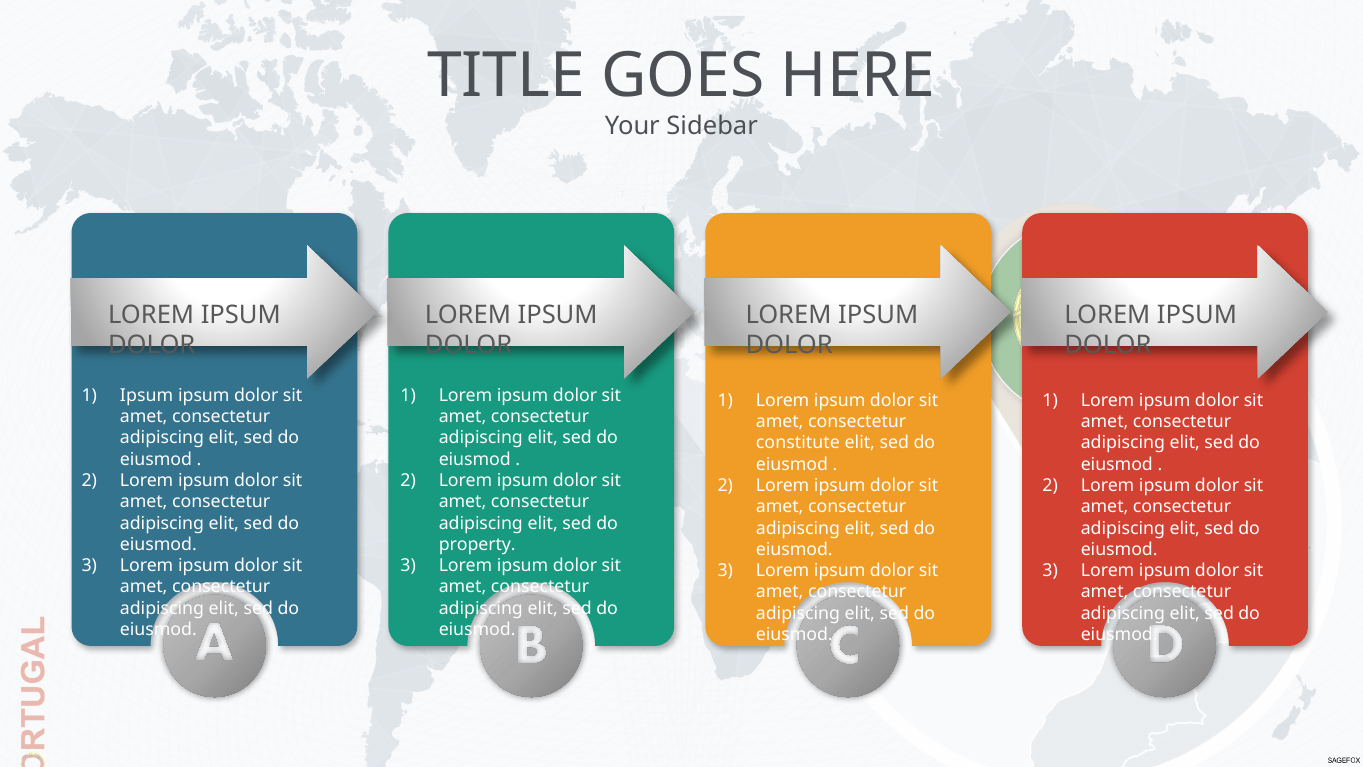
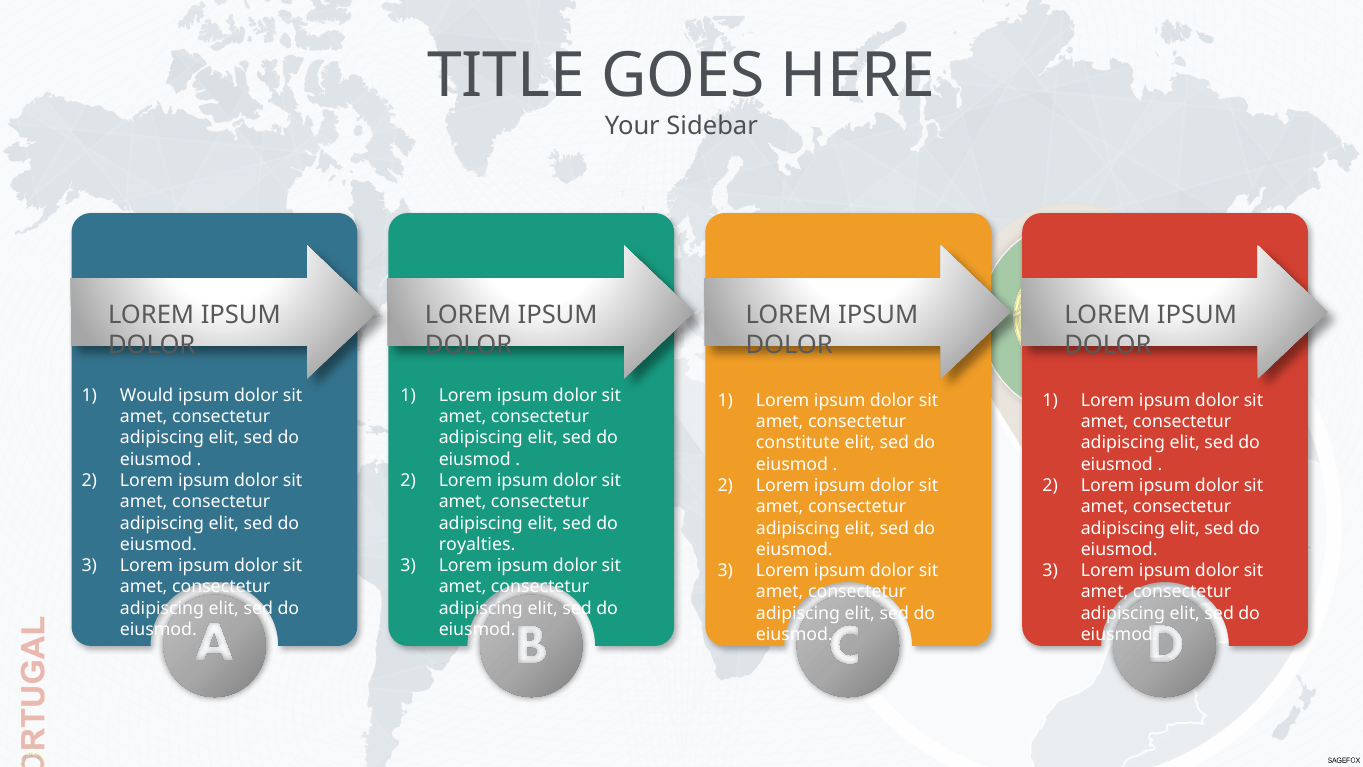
Ipsum: Ipsum -> Would (147, 395)
property: property -> royalties (477, 544)
